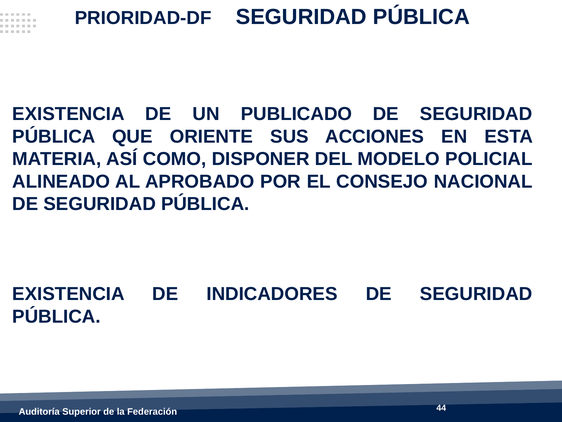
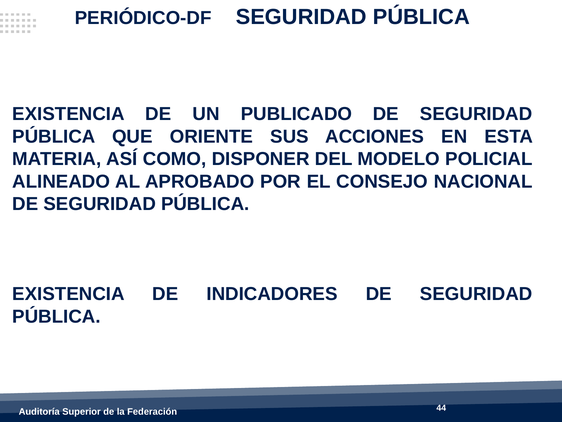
PRIORIDAD-DF: PRIORIDAD-DF -> PERIÓDICO-DF (143, 18)
